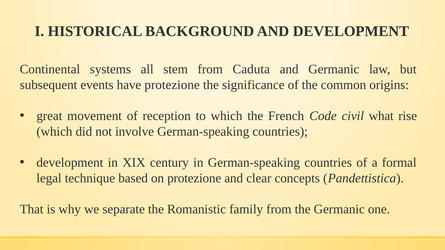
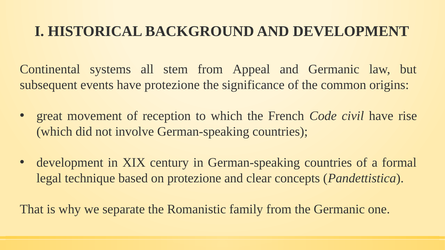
Caduta: Caduta -> Appeal (251, 69)
civil what: what -> have (381, 116)
